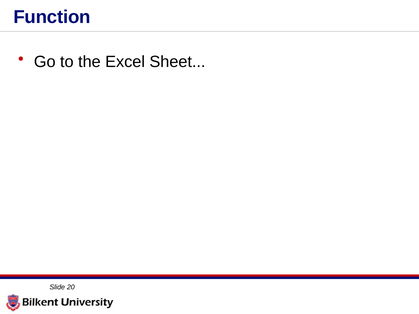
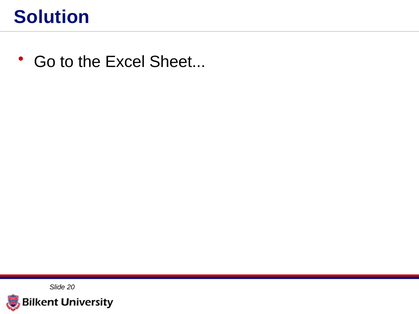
Function: Function -> Solution (52, 17)
